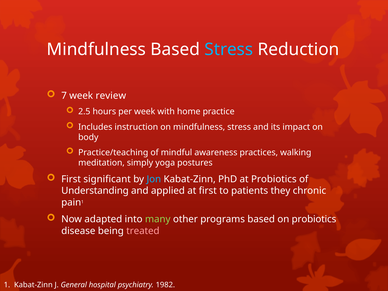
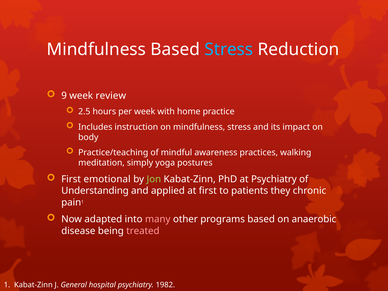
7: 7 -> 9 (64, 96)
significant: significant -> emotional (107, 179)
Jon colour: light blue -> light green (154, 179)
at Probiotics: Probiotics -> Psychiatry (274, 179)
many colour: light green -> pink (158, 219)
on probiotics: probiotics -> anaerobic (314, 219)
